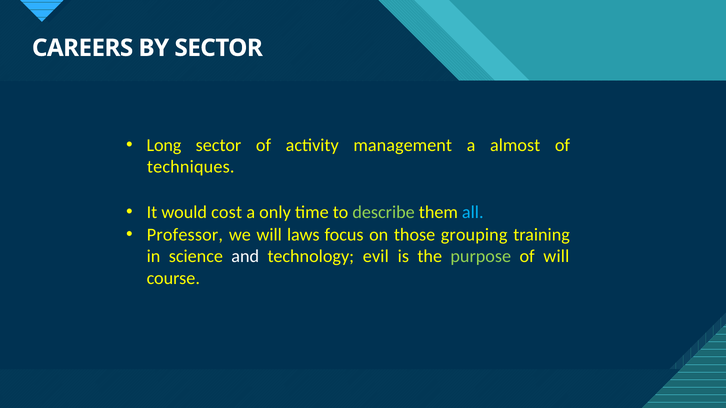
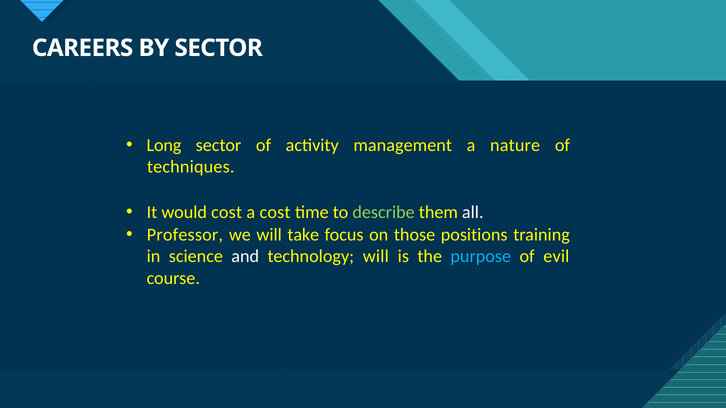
almost: almost -> nature (515, 145)
a only: only -> cost (275, 212)
all colour: light blue -> white (473, 212)
laws: laws -> take (303, 235)
grouping: grouping -> positions (474, 235)
technology evil: evil -> will (376, 257)
purpose colour: light green -> light blue (481, 257)
of will: will -> evil (556, 257)
